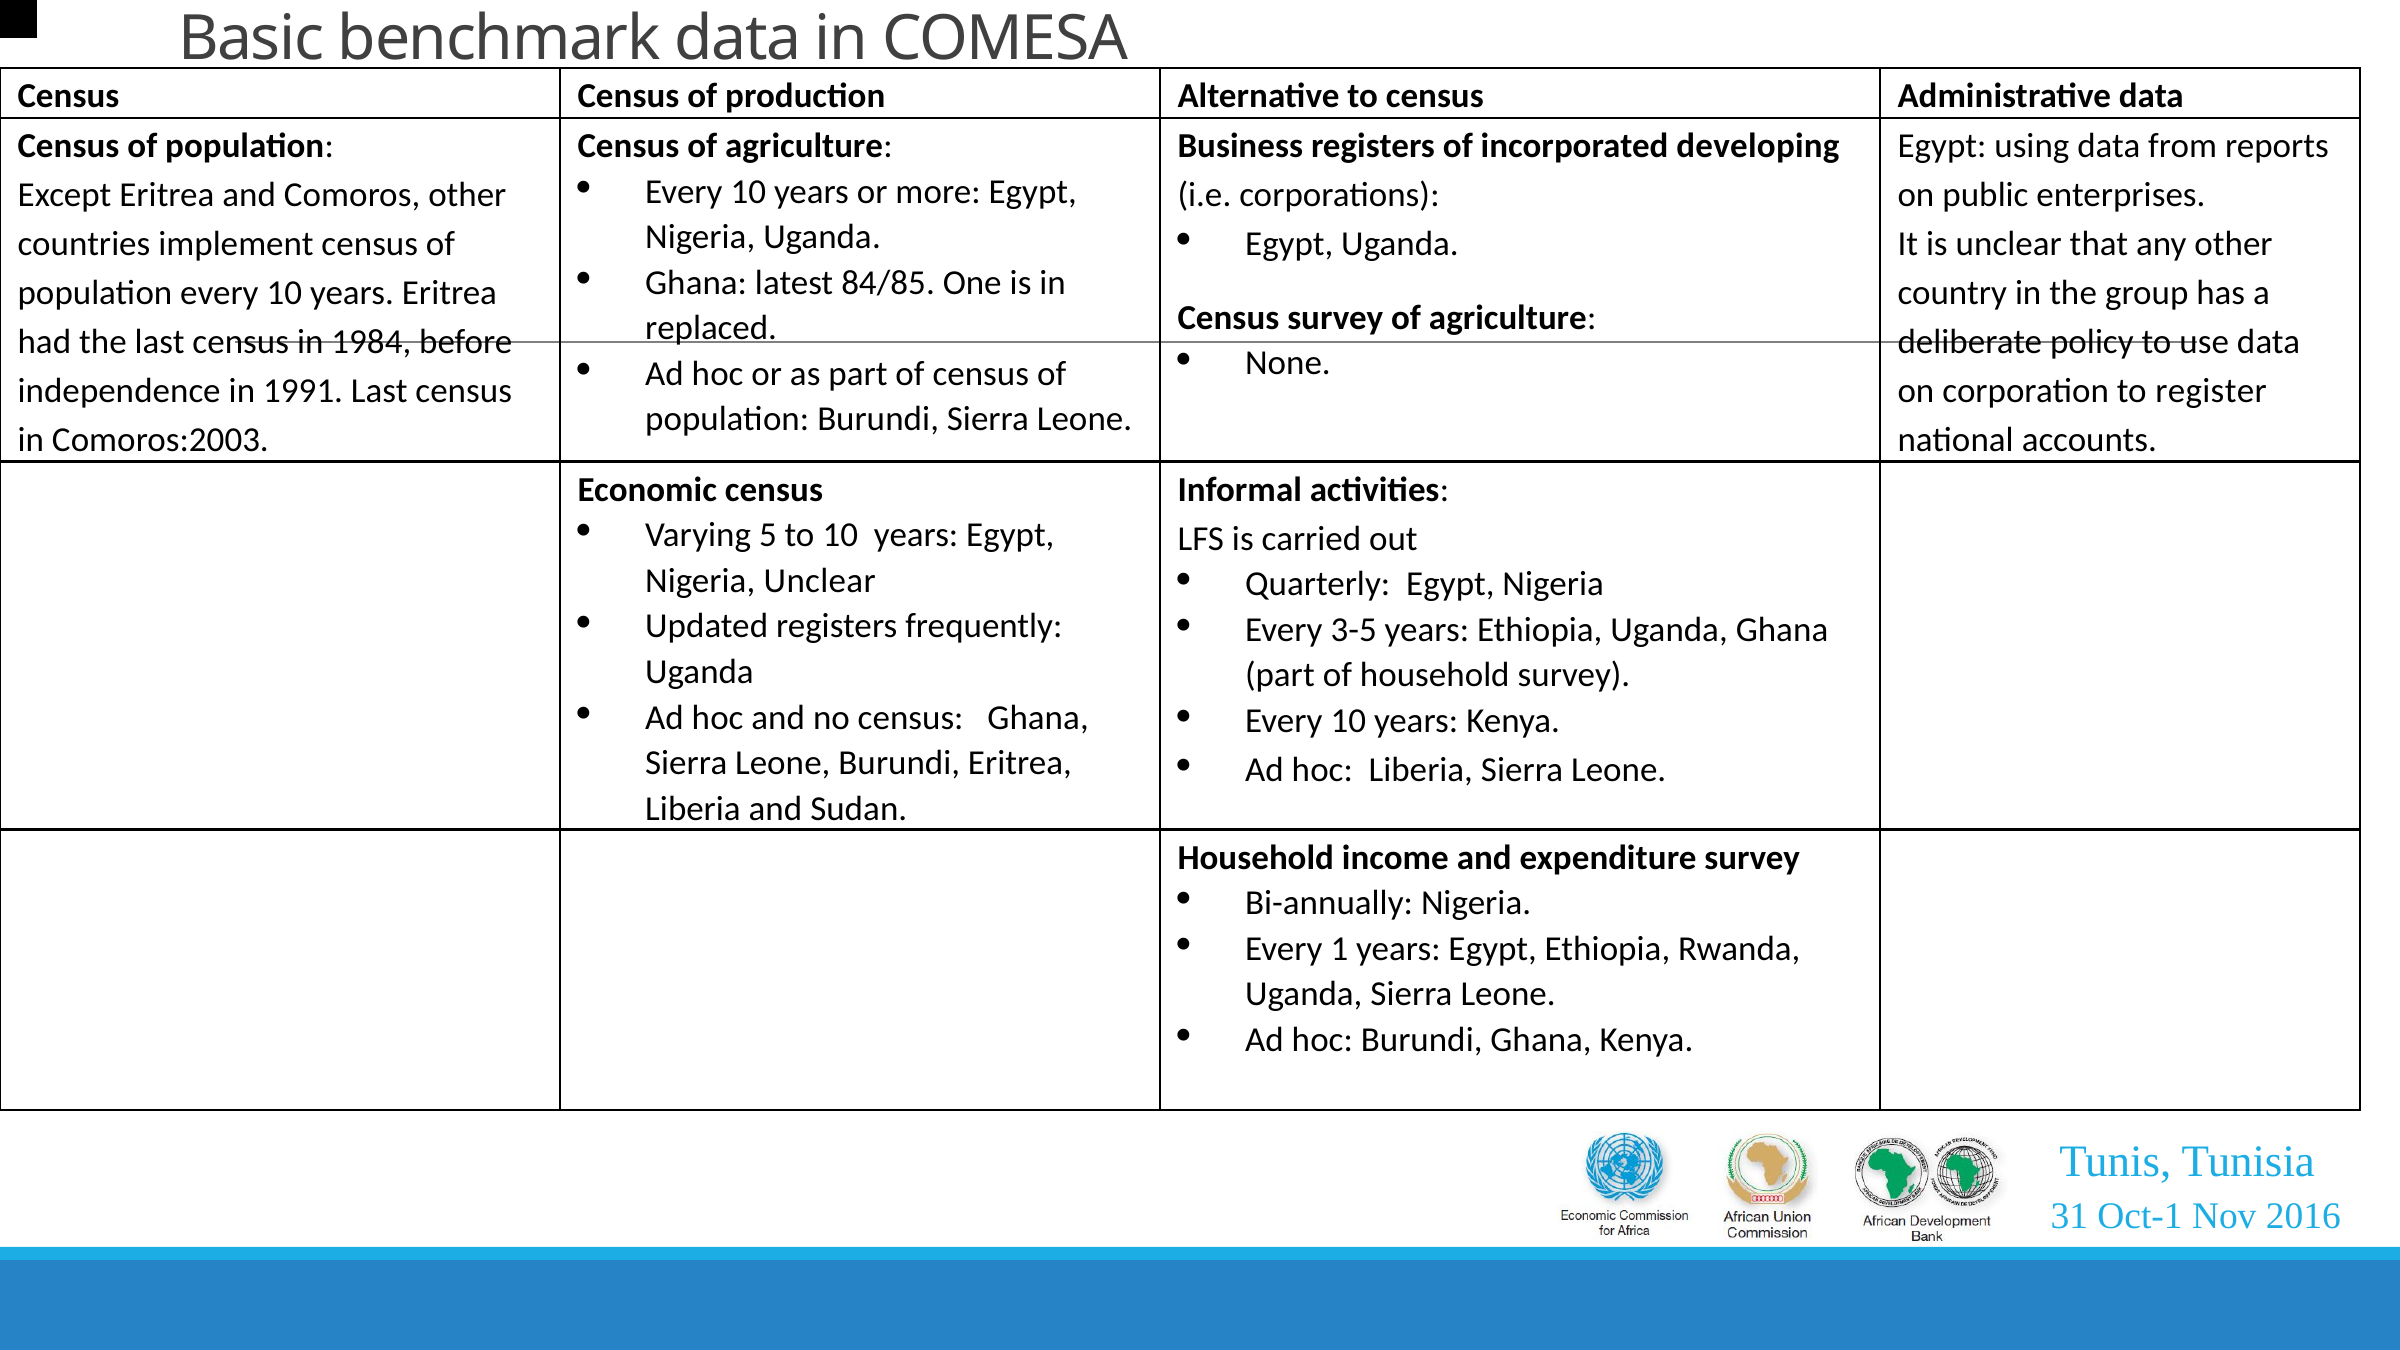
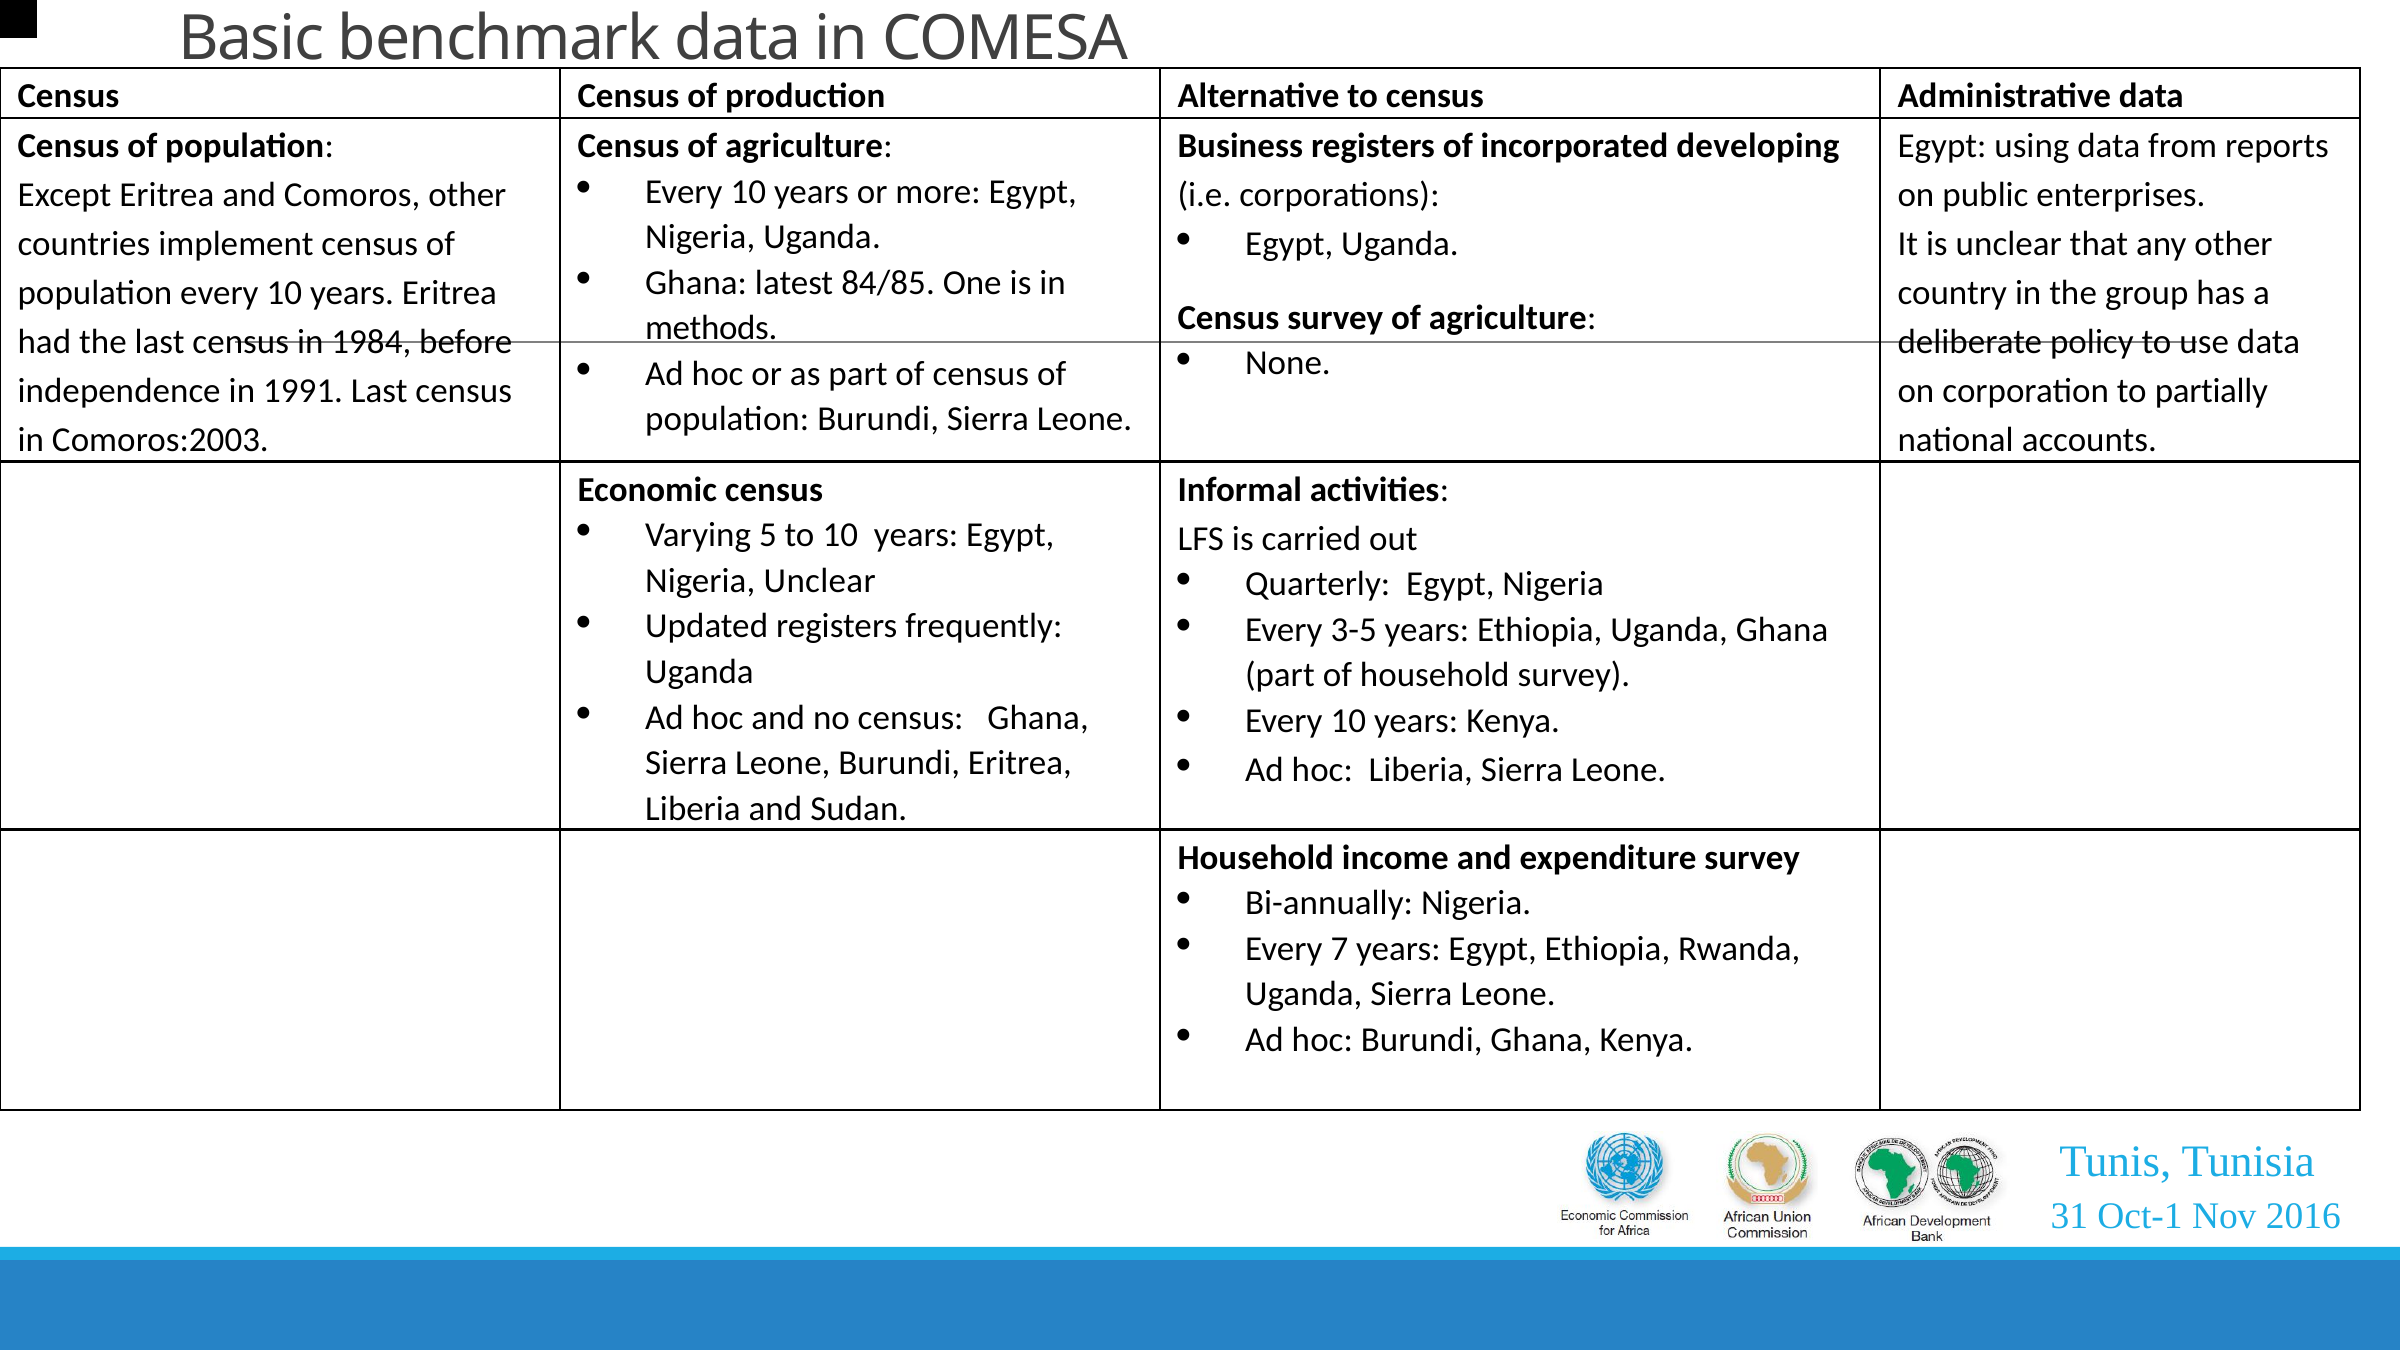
replaced: replaced -> methods (711, 328)
register: register -> partially (2211, 391)
1: 1 -> 7 (1339, 949)
